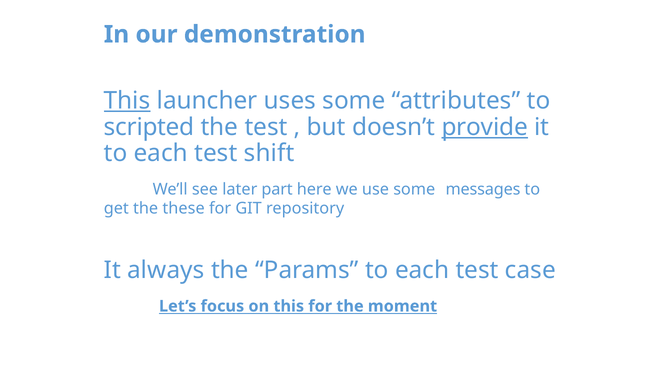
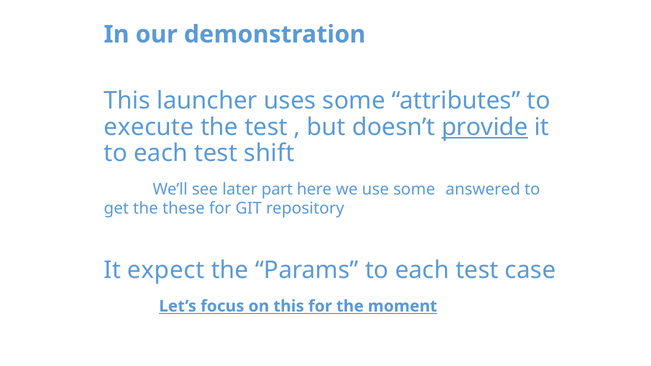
This underline: present -> none (127, 101)
scripted: scripted -> execute (149, 127)
messages: messages -> answered (483, 189)
always: always -> expect (166, 270)
